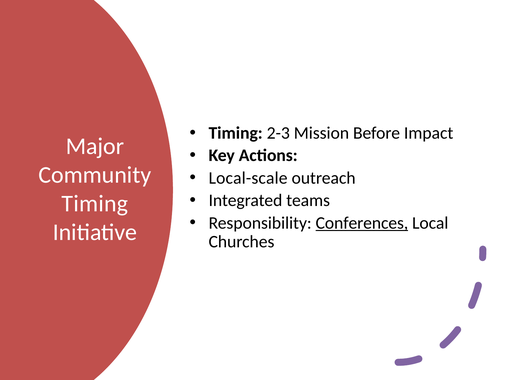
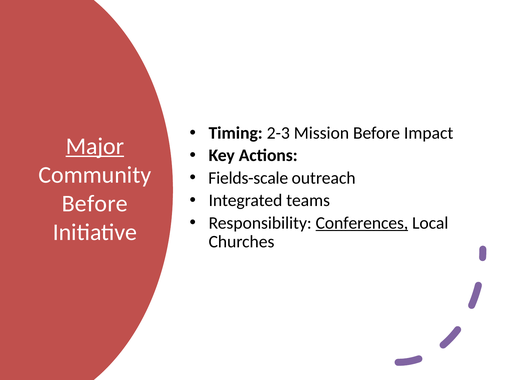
Major underline: none -> present (95, 146)
Local-scale: Local-scale -> Fields-scale (248, 178)
Timing: Timing -> Before (95, 203)
